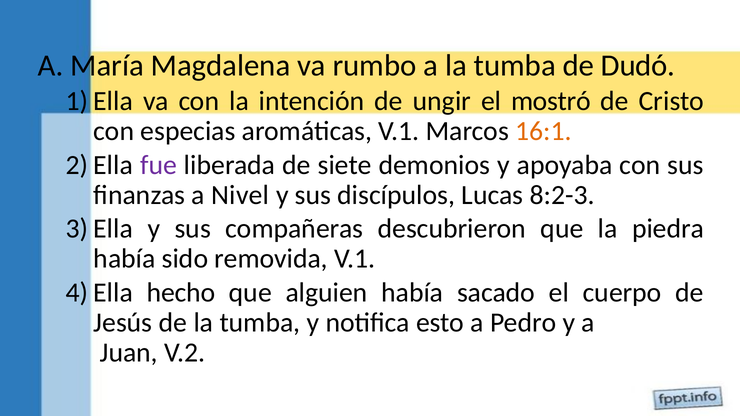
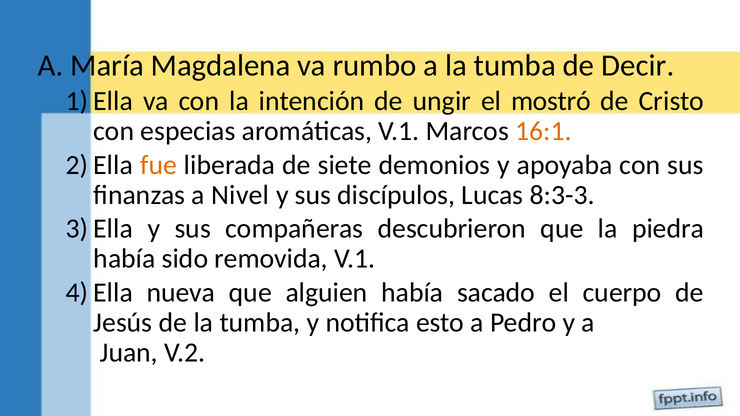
Dudó: Dudó -> Decir (638, 66)
fue colour: purple -> orange (158, 165)
8:2-3: 8:2-3 -> 8:3-3 (562, 195)
hecho: hecho -> nueva (181, 293)
